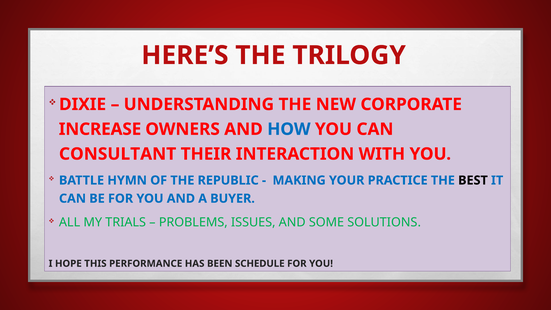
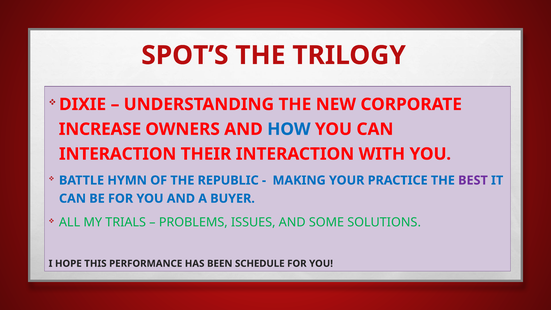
HERE’S: HERE’S -> SPOT’S (185, 55)
CONSULTANT: CONSULTANT -> INTERACTION (118, 154)
BEST colour: black -> purple (473, 180)
